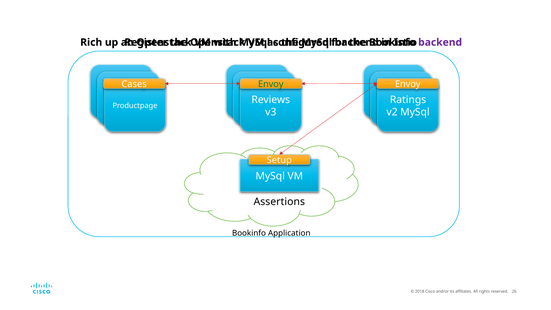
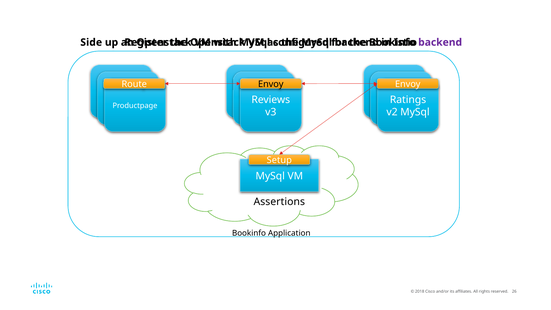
Rich: Rich -> Side (91, 42)
Cases: Cases -> Route (134, 84)
Envoy colour: green -> black (271, 84)
